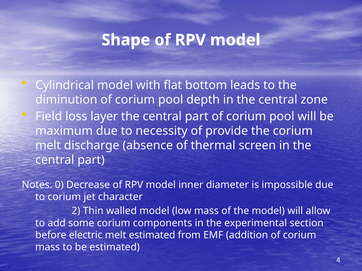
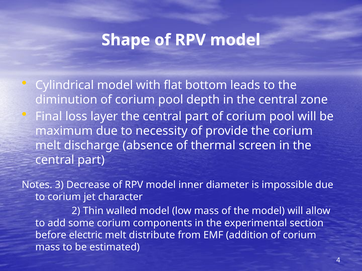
Field: Field -> Final (49, 117)
0: 0 -> 3 (59, 185)
melt estimated: estimated -> distribute (152, 235)
